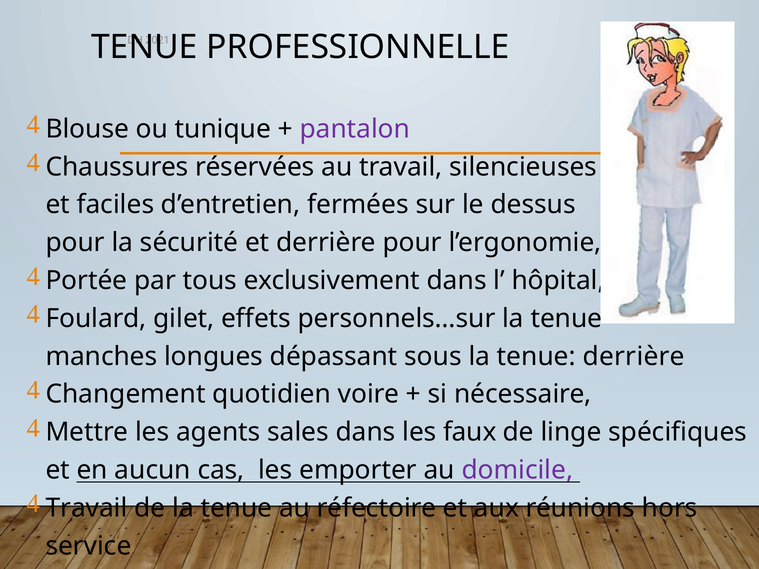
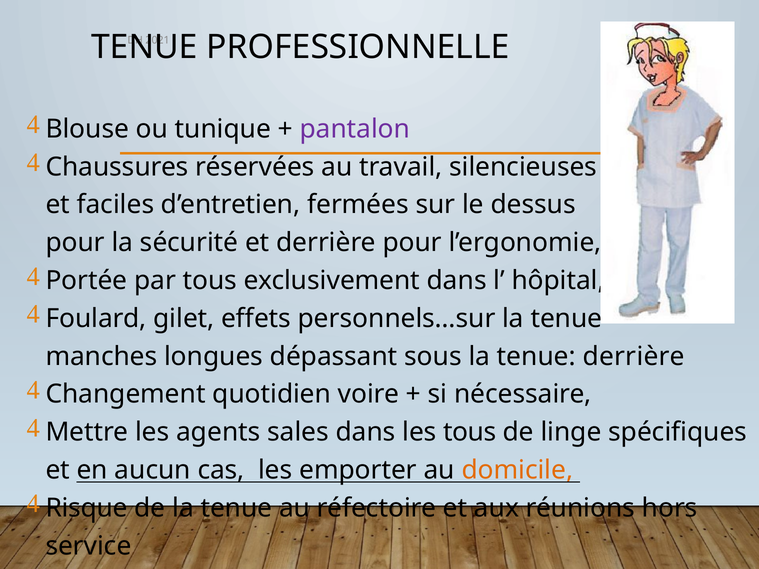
les faux: faux -> tous (470, 432)
domicile colour: purple -> orange (517, 470)
Travail: Travail -> Risque (87, 508)
